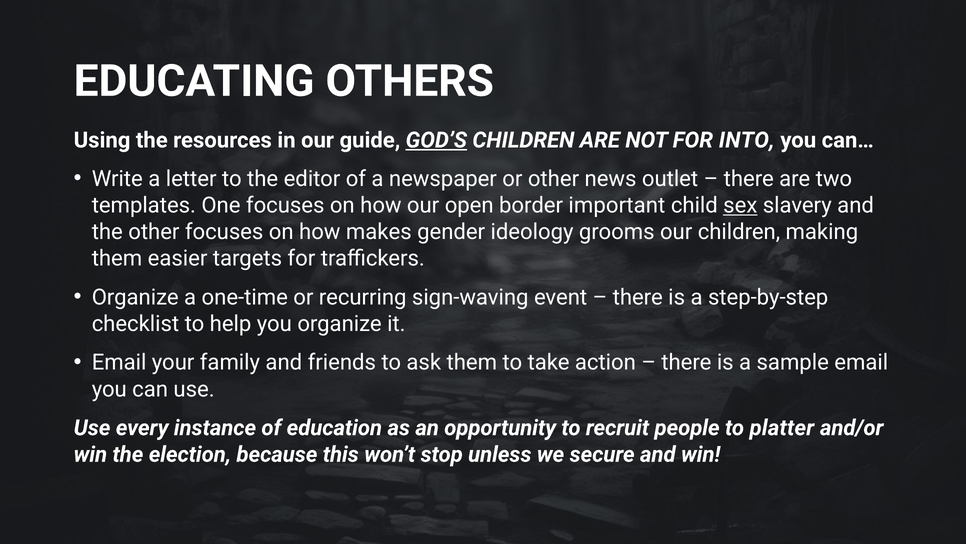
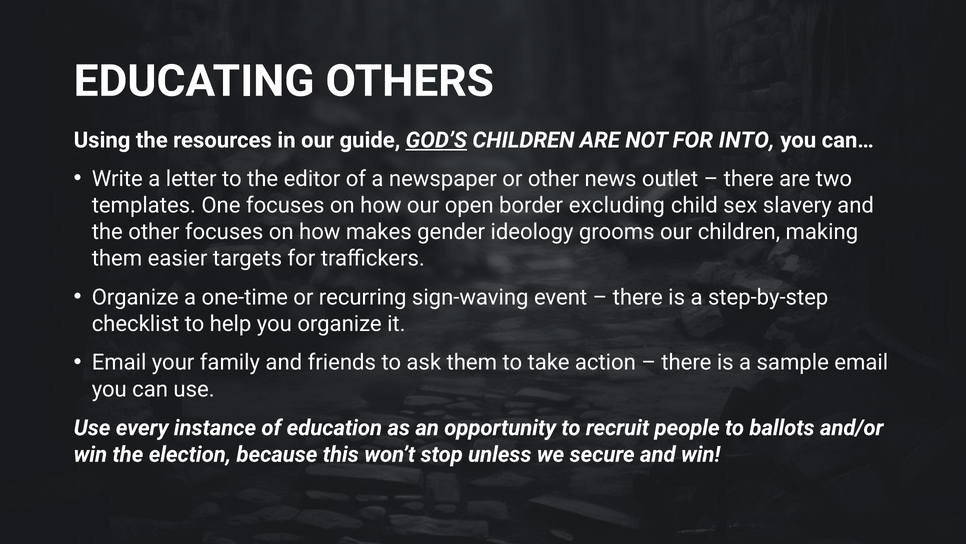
important: important -> excluding (617, 205)
sex underline: present -> none (740, 205)
platter: platter -> ballots (782, 427)
